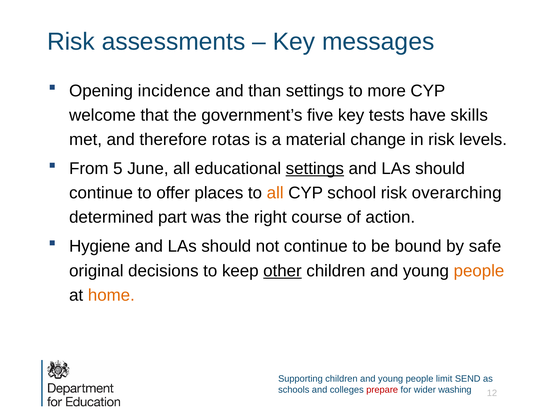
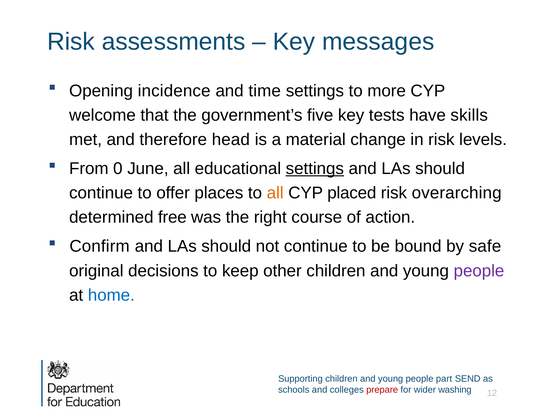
than: than -> time (265, 91)
rotas: rotas -> head (231, 139)
5: 5 -> 0 (118, 168)
school: school -> placed (352, 193)
part: part -> free (172, 217)
Hygiene: Hygiene -> Confirm (100, 246)
other underline: present -> none (282, 270)
people colour: orange -> purple (479, 270)
home colour: orange -> blue (111, 295)
limit: limit -> part (444, 378)
